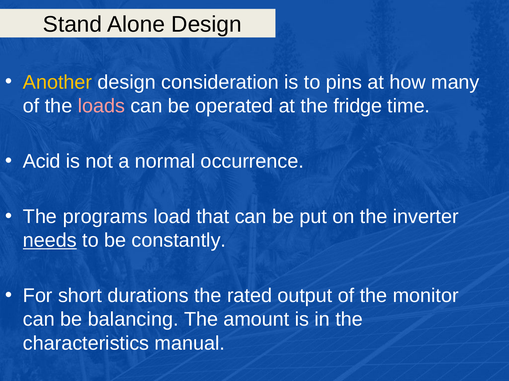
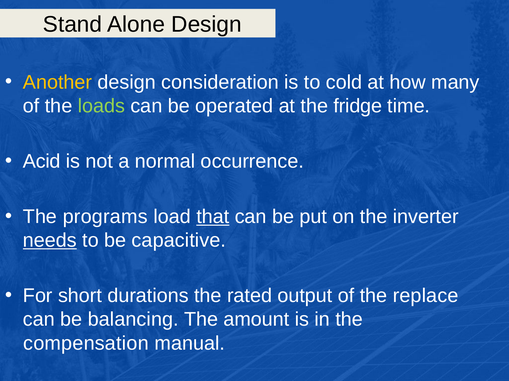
pins: pins -> cold (344, 82)
loads colour: pink -> light green (101, 106)
that underline: none -> present (213, 217)
constantly: constantly -> capacitive (179, 241)
monitor: monitor -> replace (426, 296)
characteristics: characteristics -> compensation (86, 344)
